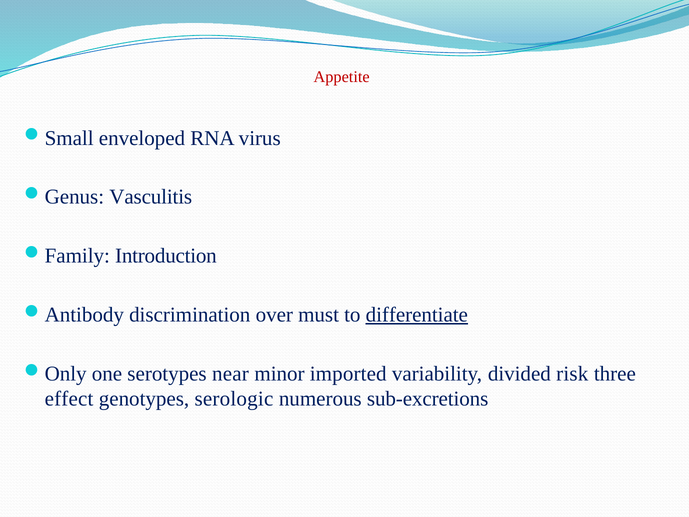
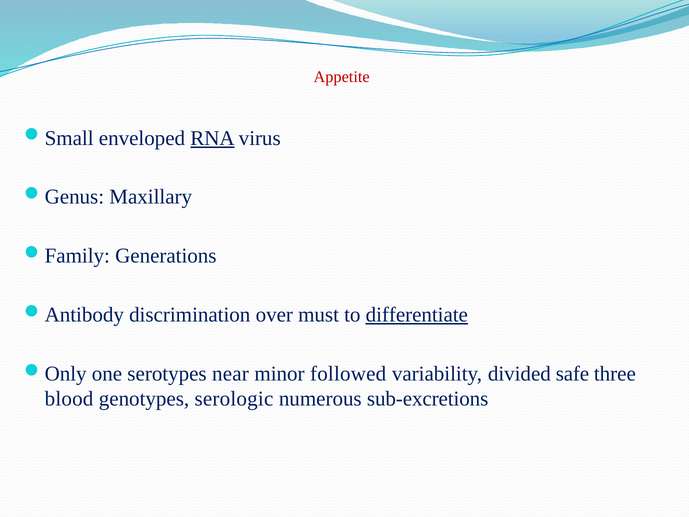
RNA underline: none -> present (212, 138)
Vasculitis: Vasculitis -> Maxillary (151, 197)
Introduction: Introduction -> Generations (166, 256)
imported: imported -> followed (348, 373)
risk: risk -> safe (572, 373)
effect: effect -> blood (69, 399)
